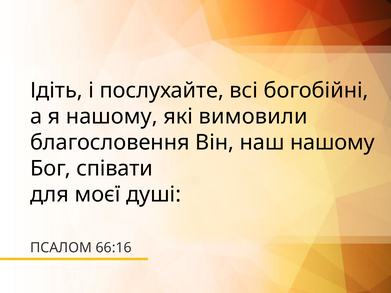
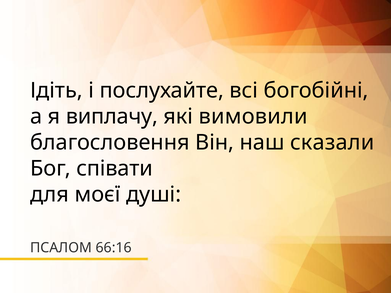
я нашому: нашому -> виплачу (112, 117)
наш нашому: нашому -> сказали (332, 143)
